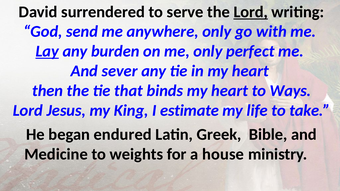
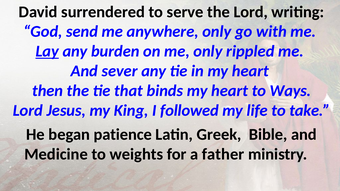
Lord underline: present -> none (251, 12)
perfect: perfect -> rippled (250, 51)
estimate: estimate -> followed (189, 111)
endured: endured -> patience (123, 135)
house: house -> father (223, 154)
